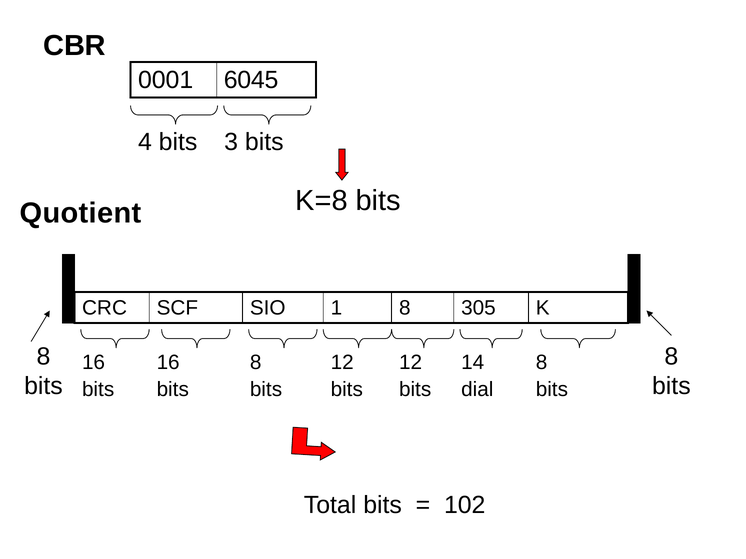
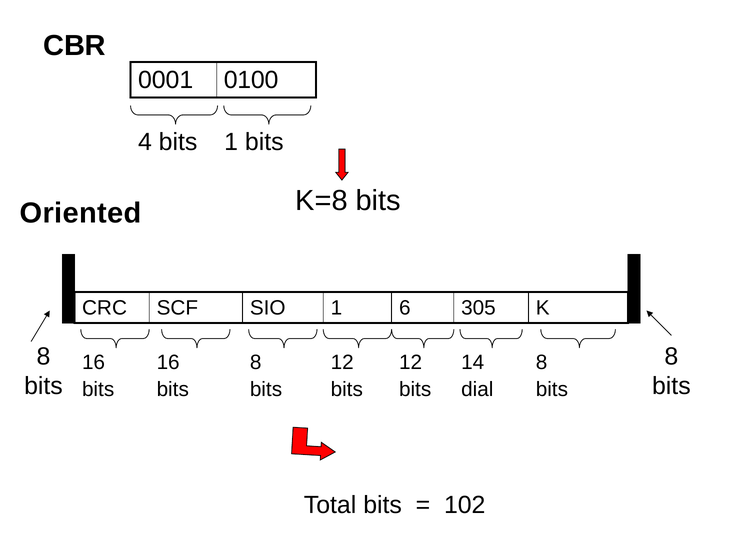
6045: 6045 -> 0100 (251, 80)
bits 3: 3 -> 1 (231, 142)
Quotient: Quotient -> Oriented (81, 213)
1 8: 8 -> 6 (405, 308)
